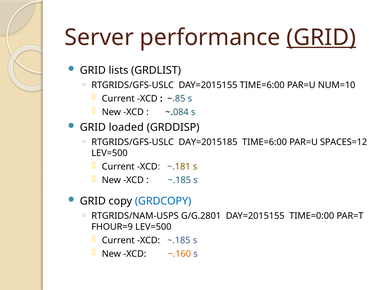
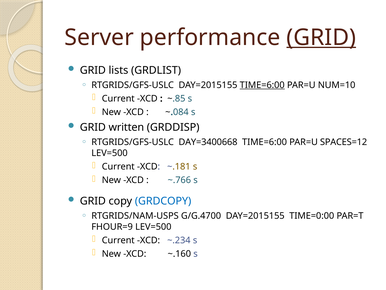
TIME=6:00 underline: none -> present (262, 85)
loaded: loaded -> written (126, 127)
DAY=2015185: DAY=2015185 -> DAY=3400668 (208, 142)
~.185: ~.185 -> ~.766 (179, 180)
G/G.2801: G/G.2801 -> G/G.4700 (201, 215)
XCD ~.185: ~.185 -> ~.234 (179, 240)
~.160 colour: orange -> black (179, 253)
